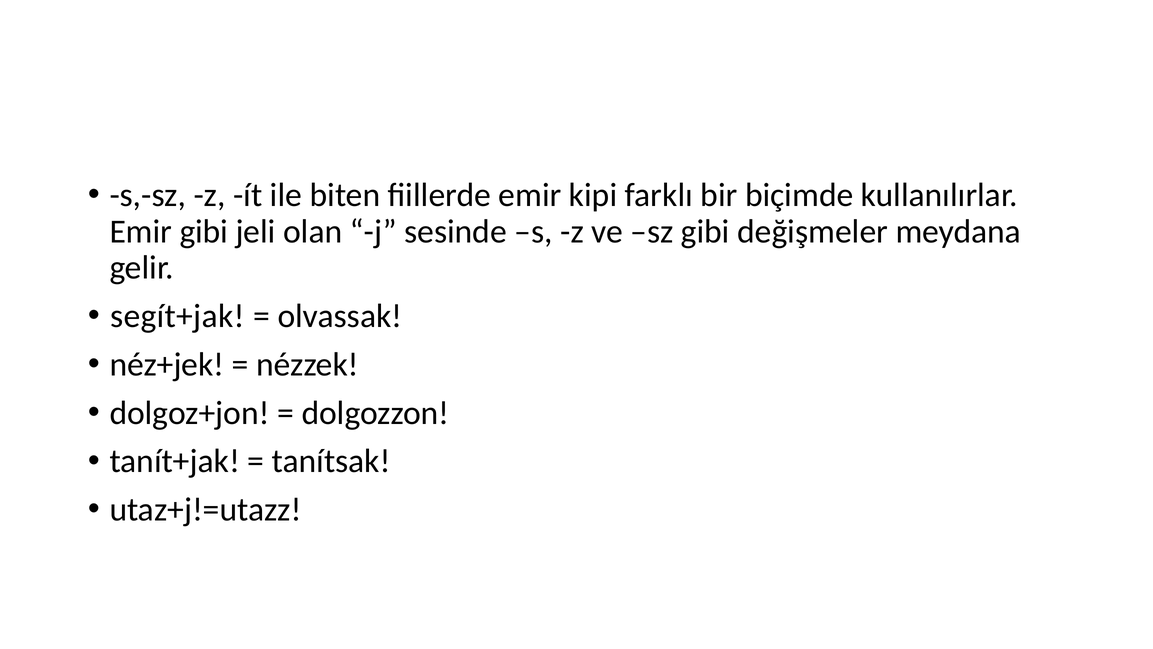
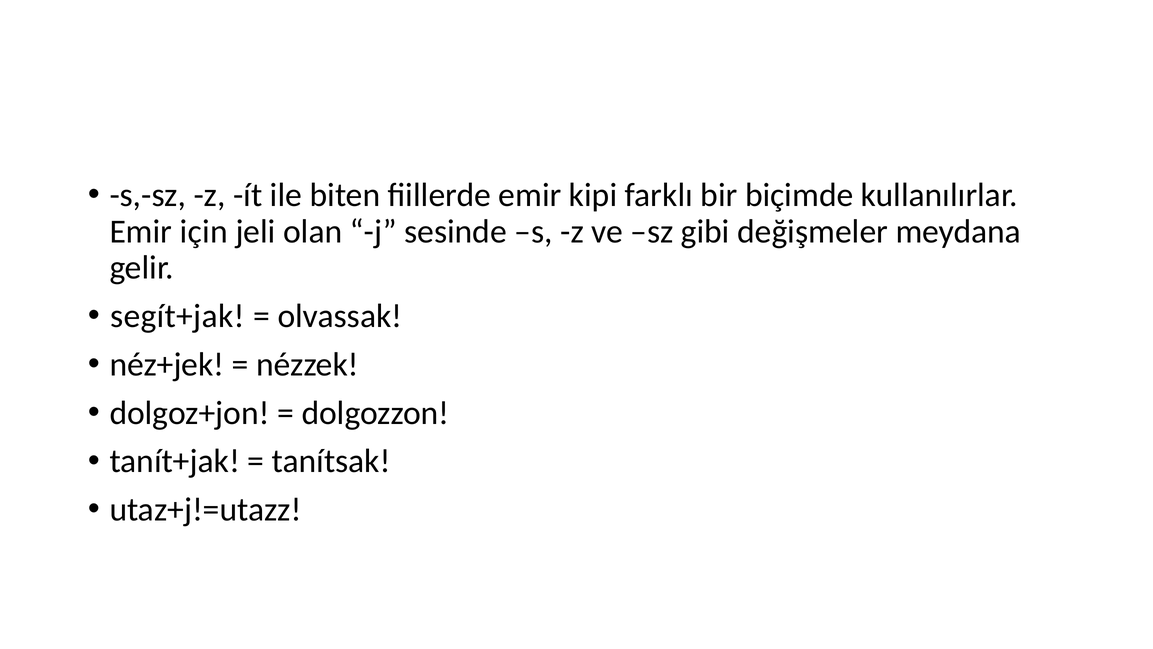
Emir gibi: gibi -> için (204, 231)
